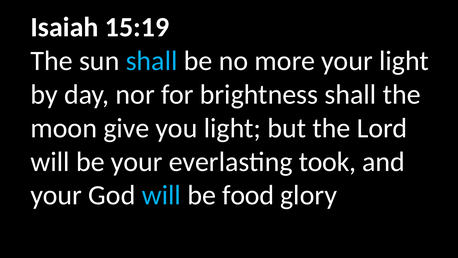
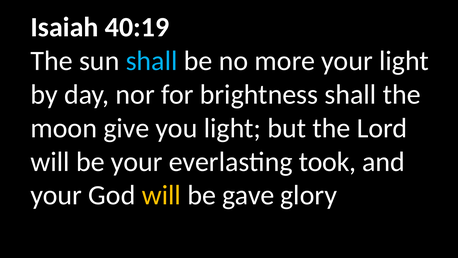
15:19: 15:19 -> 40:19 (137, 27)
will colour: light blue -> yellow (161, 195)
food: food -> gave (248, 195)
